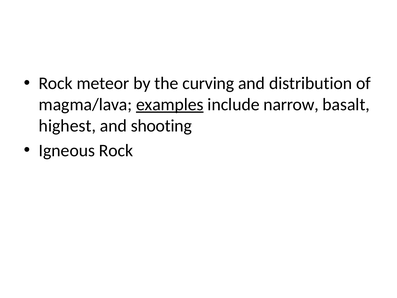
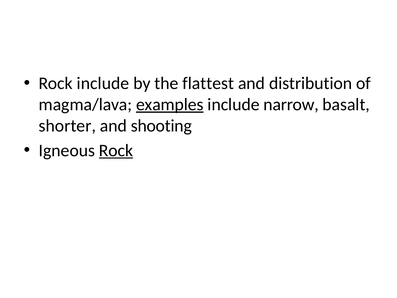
Rock meteor: meteor -> include (103, 83)
curving: curving -> flattest (208, 83)
highest: highest -> shorter (67, 126)
Rock underline: none -> present (116, 150)
